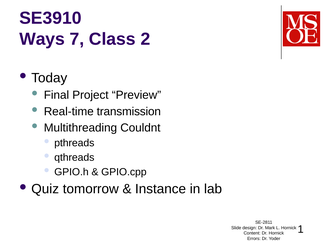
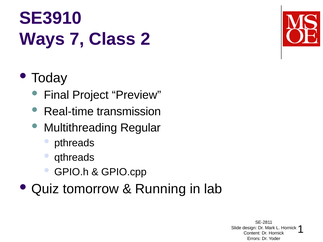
Couldnt: Couldnt -> Regular (140, 128)
Instance: Instance -> Running (161, 189)
